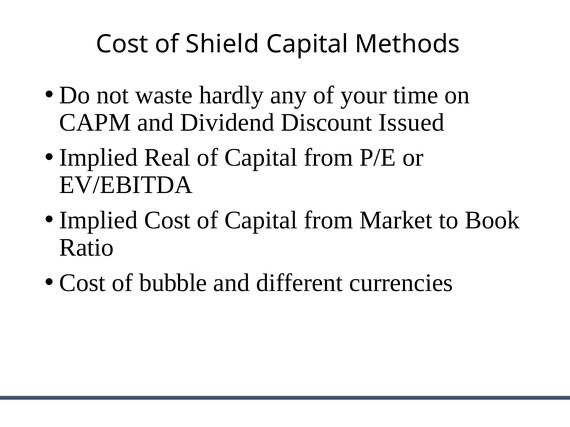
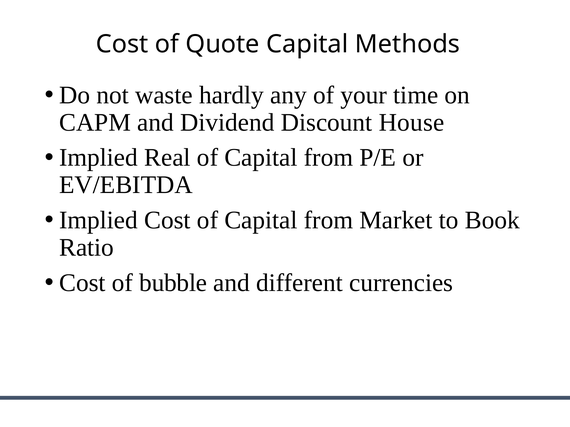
Shield: Shield -> Quote (223, 44)
Issued: Issued -> House (412, 123)
